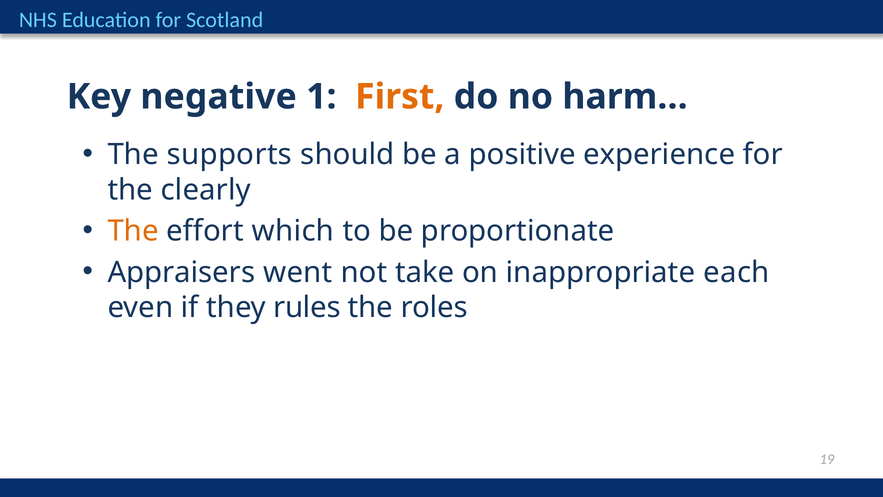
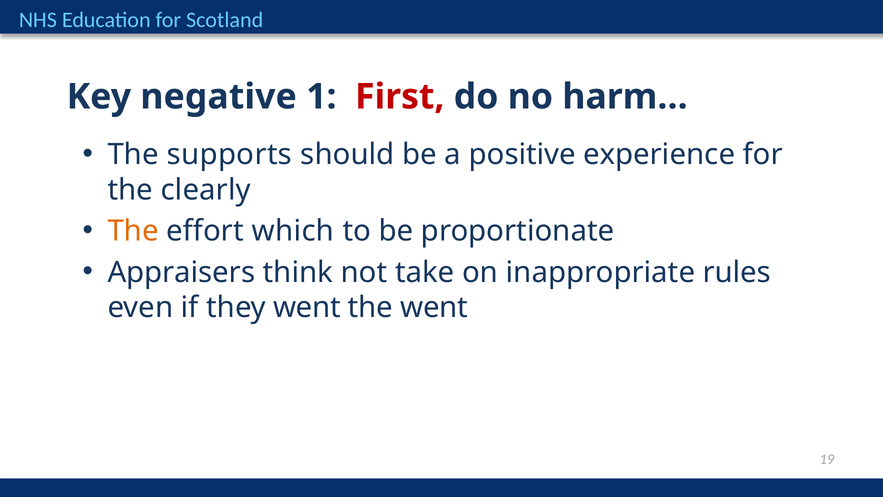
First colour: orange -> red (400, 97)
went: went -> think (298, 272)
each: each -> rules (737, 272)
they rules: rules -> went (307, 307)
the roles: roles -> went (434, 307)
